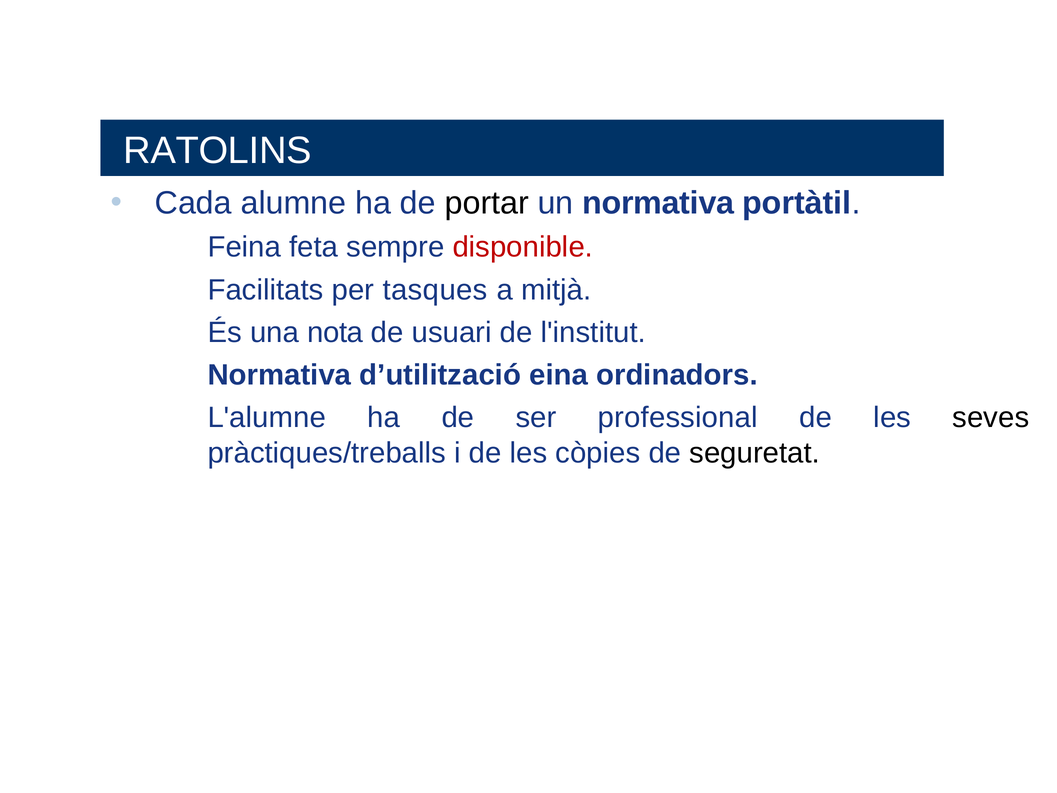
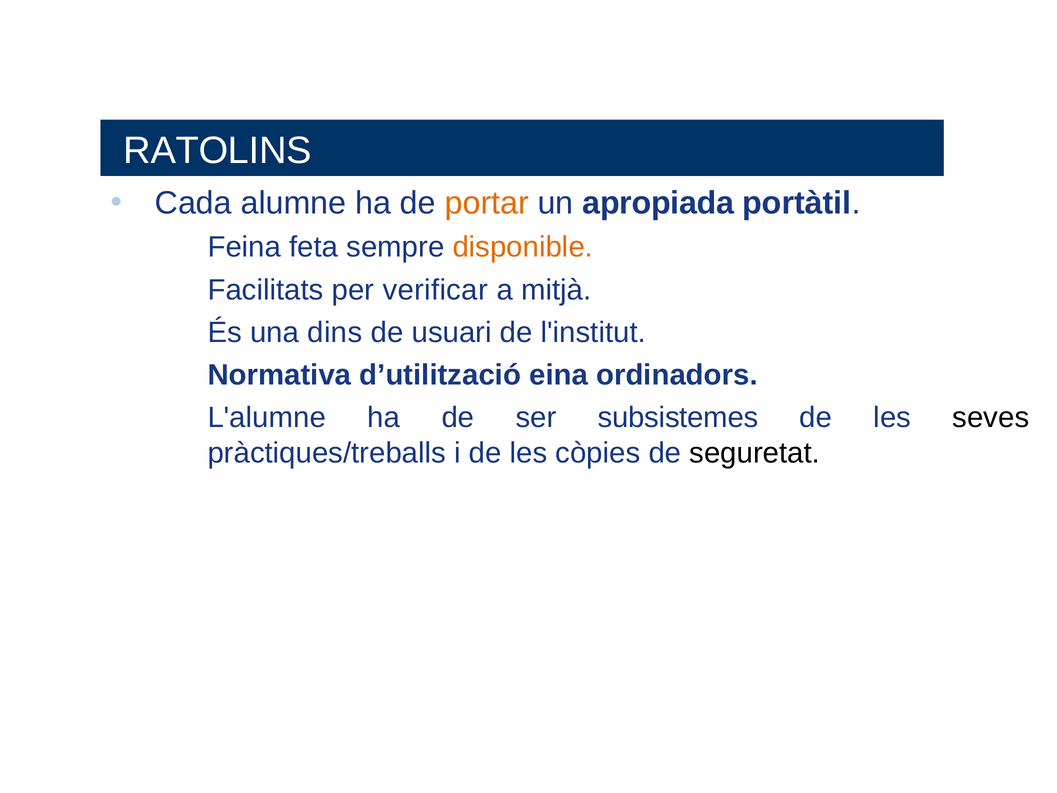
portar colour: black -> orange (487, 203)
normativa: normativa -> apropiada (658, 203)
disponible colour: red -> orange (523, 247)
tasques: tasques -> verificar (435, 290)
nota: nota -> dins (335, 332)
professional: professional -> subsistemes (678, 417)
